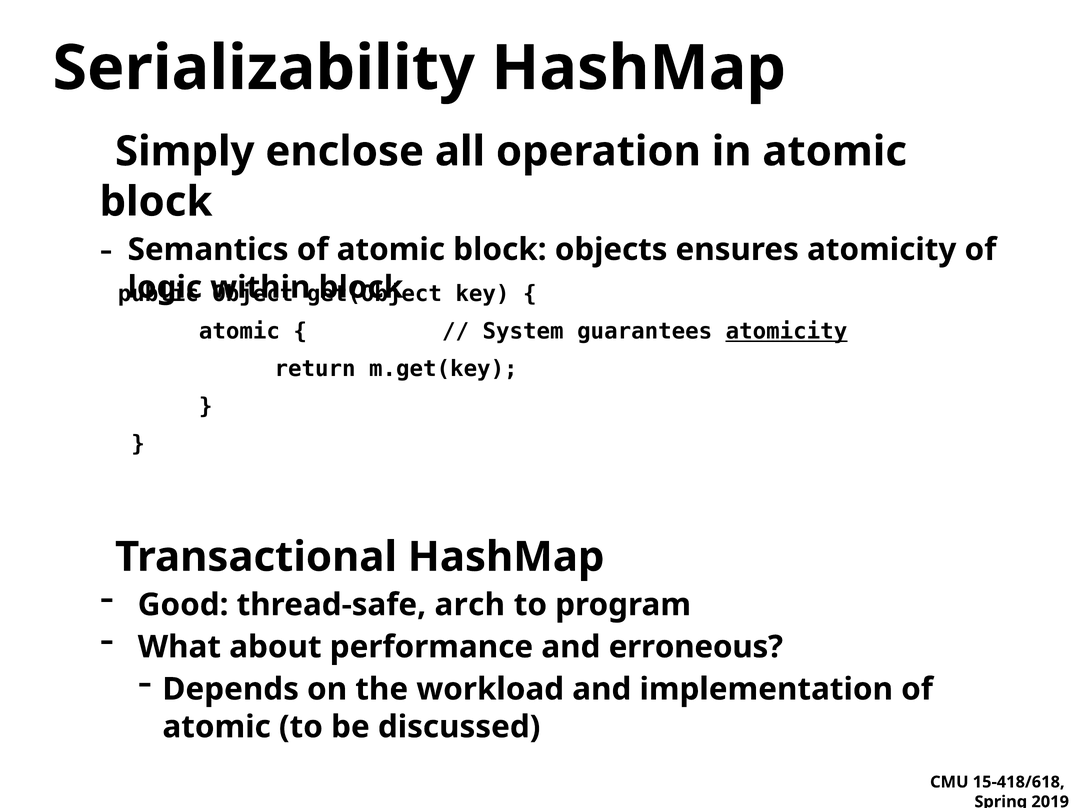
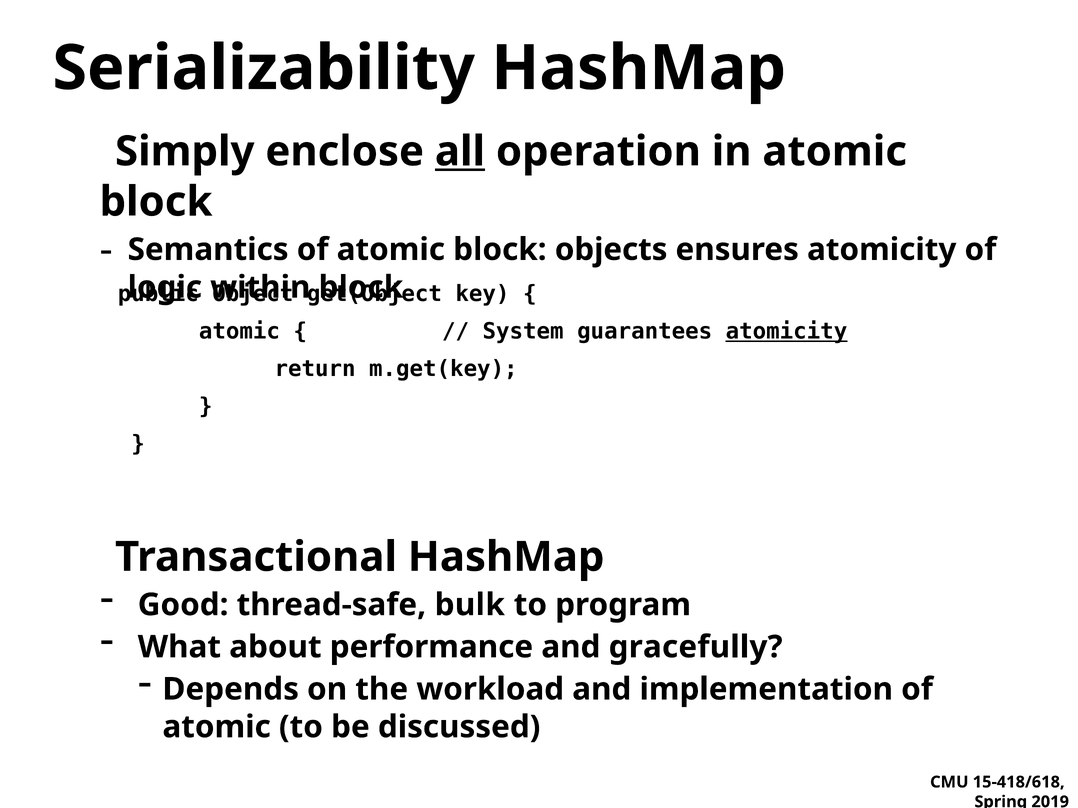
all underline: none -> present (460, 152)
arch: arch -> bulk (470, 605)
erroneous: erroneous -> gracefully (696, 647)
